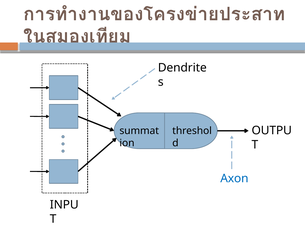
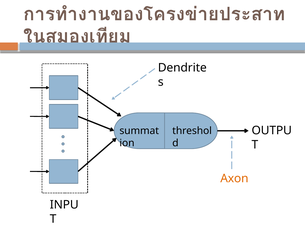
Axon colour: blue -> orange (234, 179)
